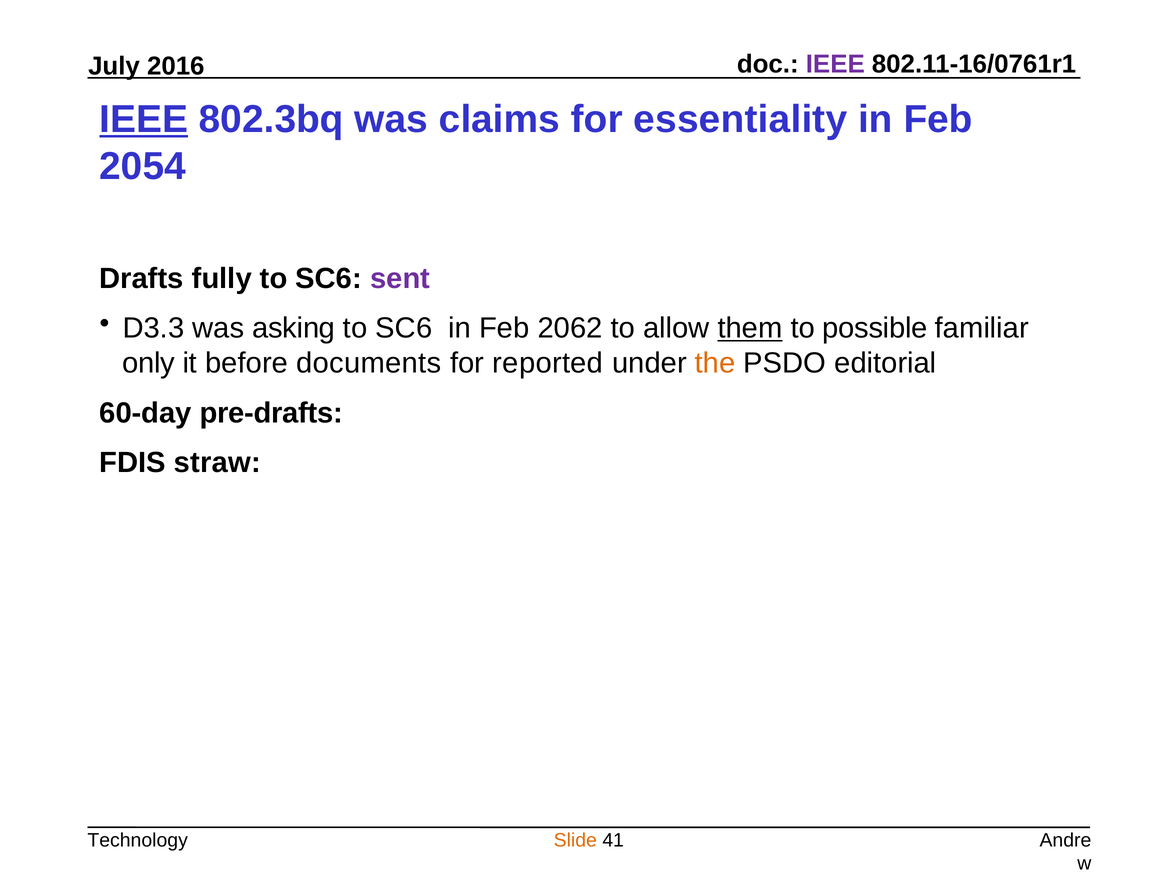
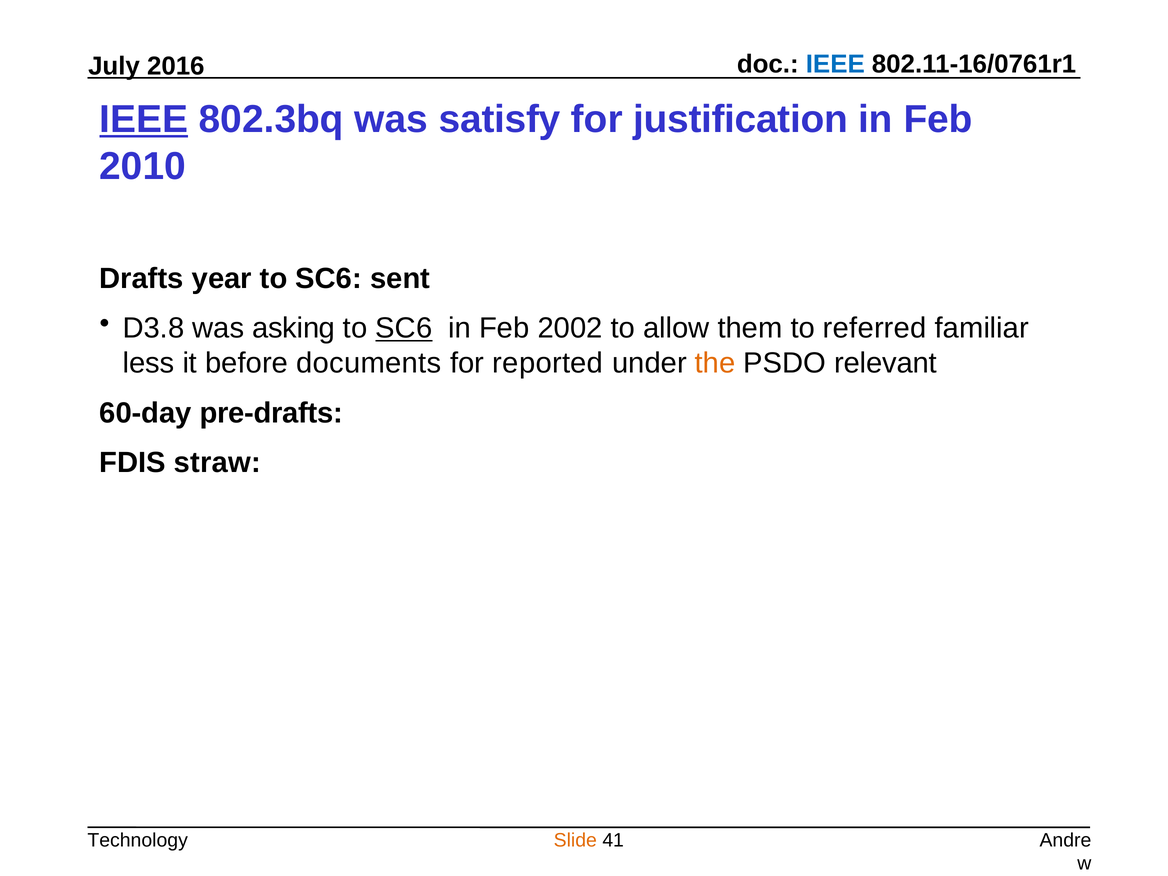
IEEE colour: purple -> blue (835, 64)
claims: claims -> satisfy (500, 120)
essentiality: essentiality -> justification (741, 120)
2054: 2054 -> 2010 (143, 166)
fully: fully -> year (222, 279)
sent colour: purple -> black (400, 279)
D3.3: D3.3 -> D3.8 (153, 328)
SC6 underline: none -> present (404, 328)
2062: 2062 -> 2002 (570, 328)
them underline: present -> none (750, 328)
possible: possible -> referred (875, 328)
only: only -> less (149, 363)
editorial: editorial -> relevant (885, 363)
